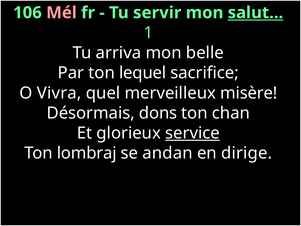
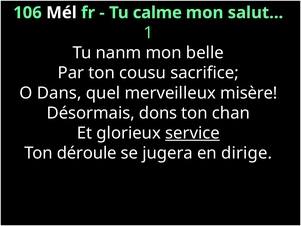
Mél colour: pink -> white (61, 13)
servir: servir -> calme (157, 13)
salut underline: present -> none (255, 13)
arriva: arriva -> nanm (118, 53)
lequel: lequel -> cousu (143, 73)
Vivra: Vivra -> Dans (59, 93)
lombraj: lombraj -> déroule (87, 153)
andan: andan -> jugera (168, 153)
